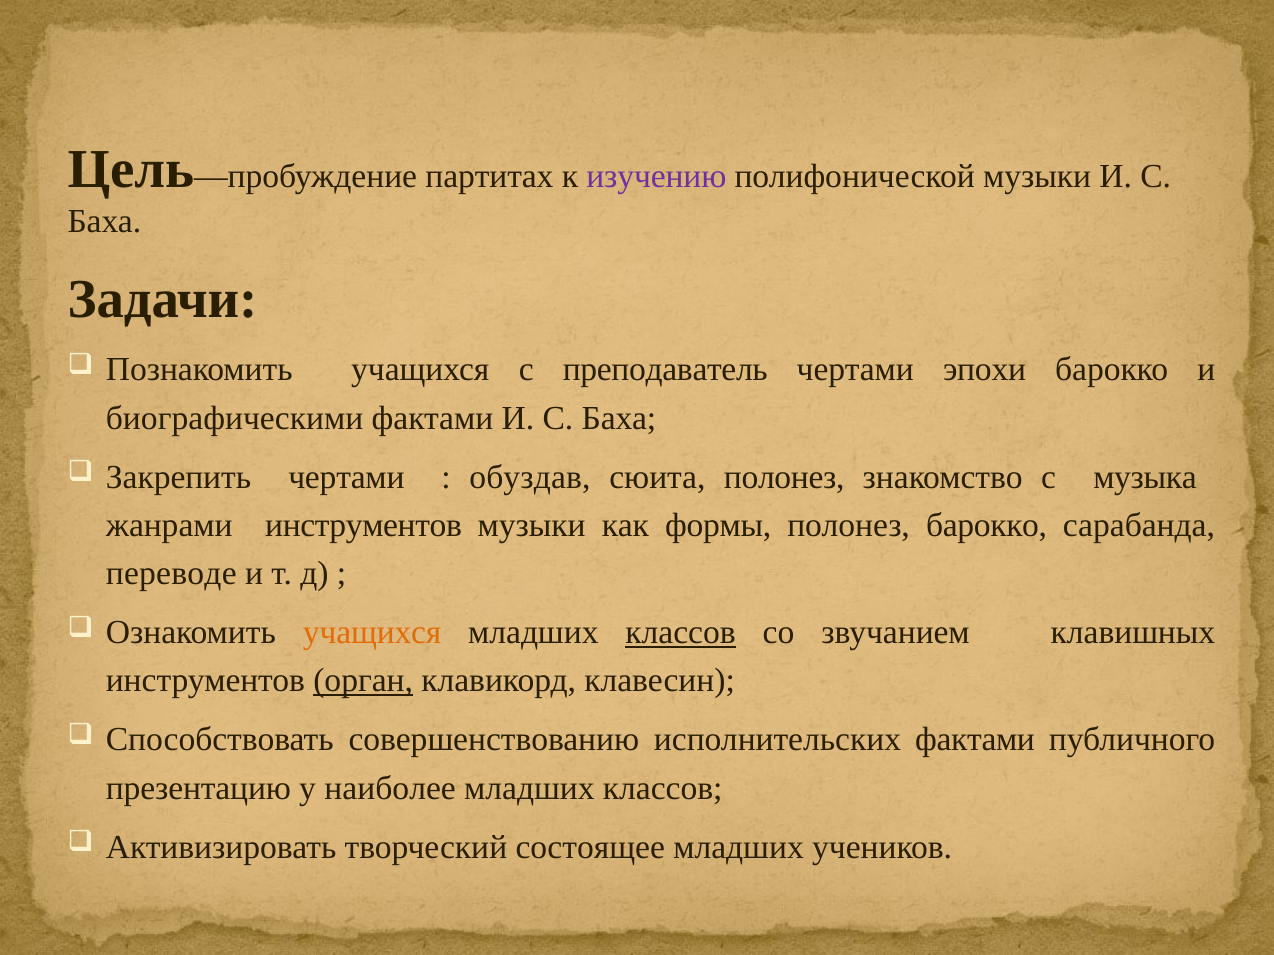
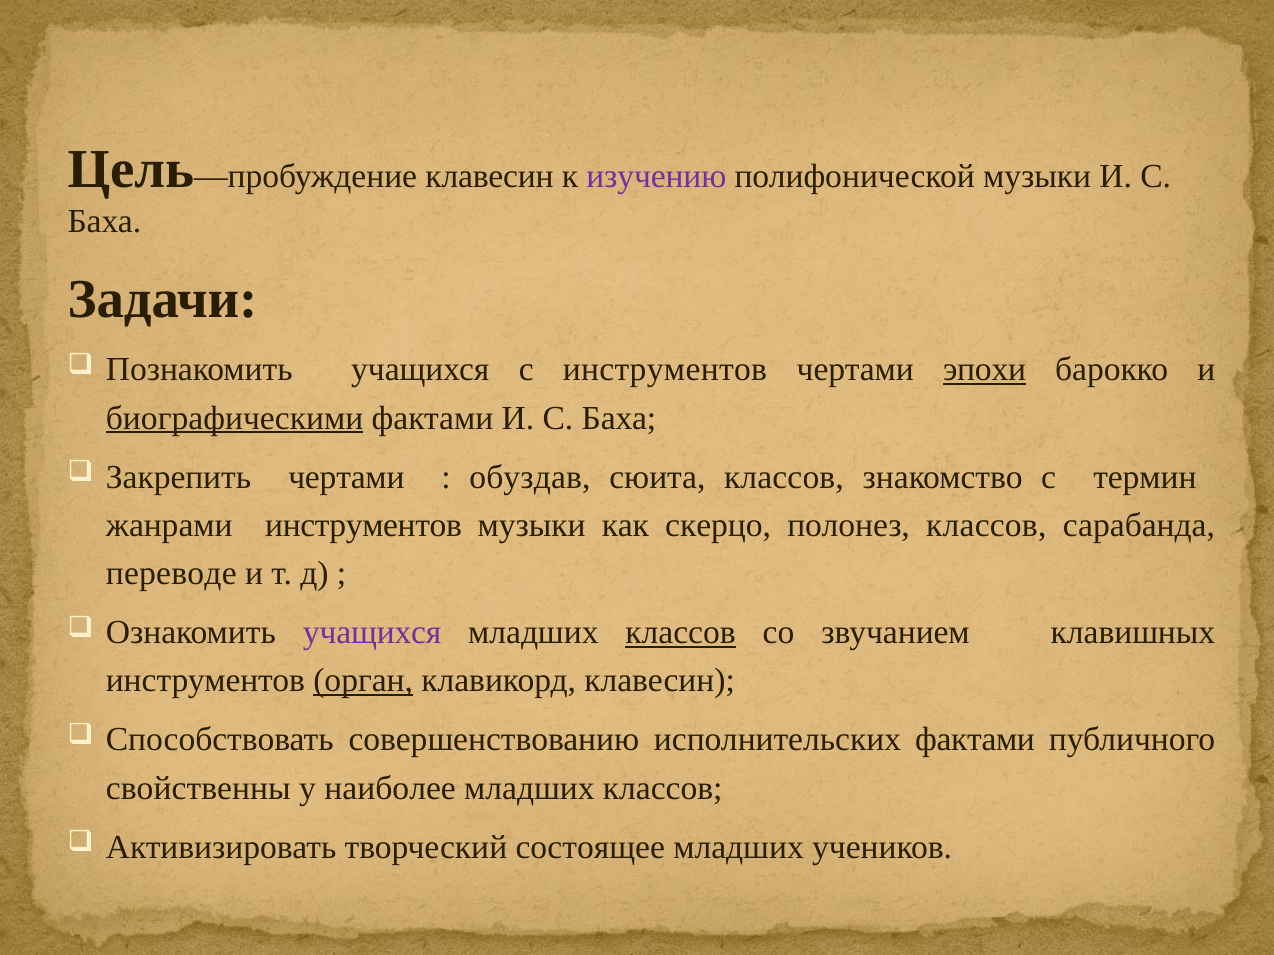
партитах: партитах -> клавесин (490, 177)
с преподаватель: преподаватель -> инструментов (665, 370)
эпохи underline: none -> present (985, 370)
биографическими underline: none -> present (235, 418)
сюита полонез: полонез -> классов (784, 477)
музыка: музыка -> термин (1145, 477)
формы: формы -> скерцо (718, 526)
полонез барокко: барокко -> классов (986, 526)
учащихся colour: orange -> purple (372, 633)
презентацию: презентацию -> свойственны (198, 789)
